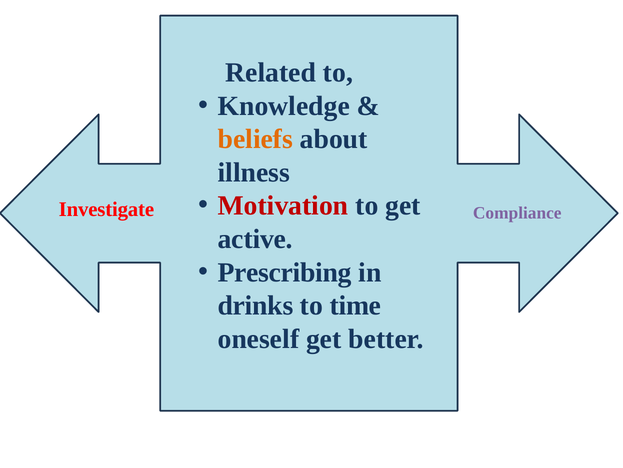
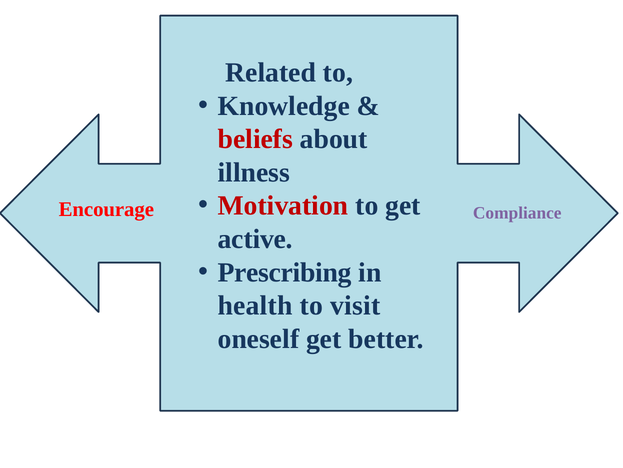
beliefs colour: orange -> red (255, 139)
Investigate: Investigate -> Encourage (106, 209)
drinks: drinks -> health (255, 305)
time: time -> visit (355, 305)
